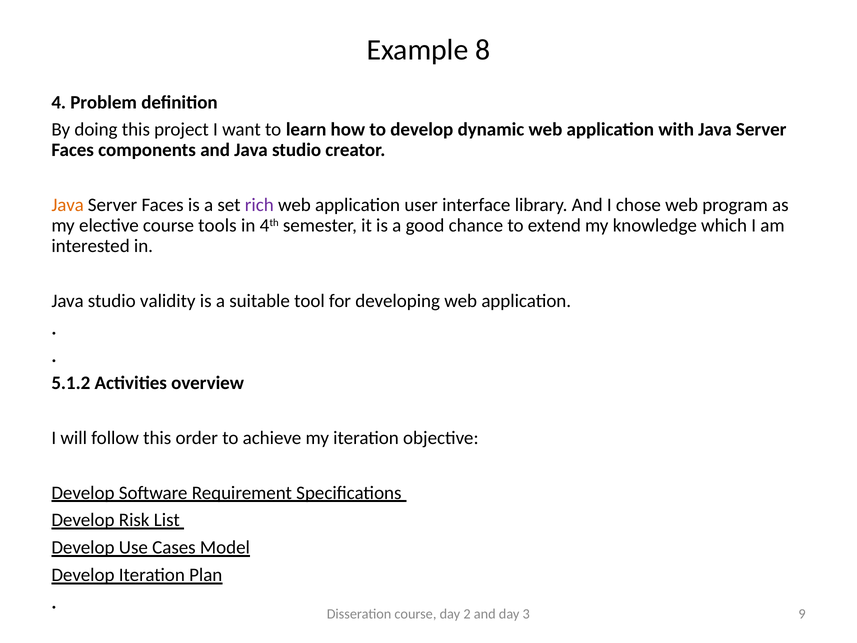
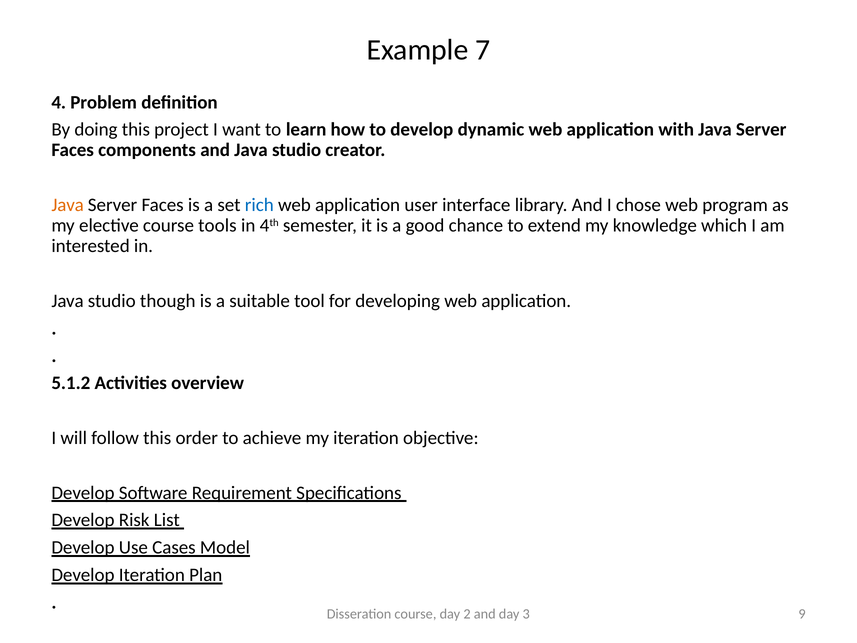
8: 8 -> 7 (483, 50)
rich colour: purple -> blue (259, 205)
validity: validity -> though (168, 301)
